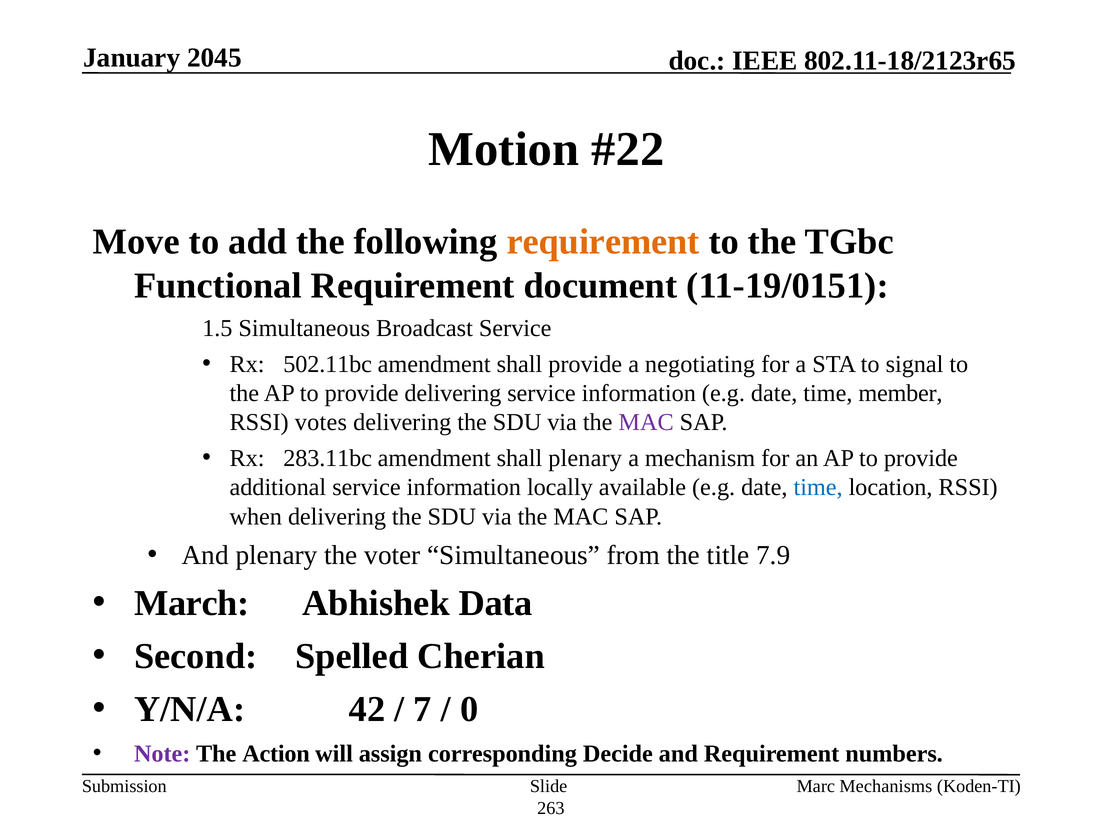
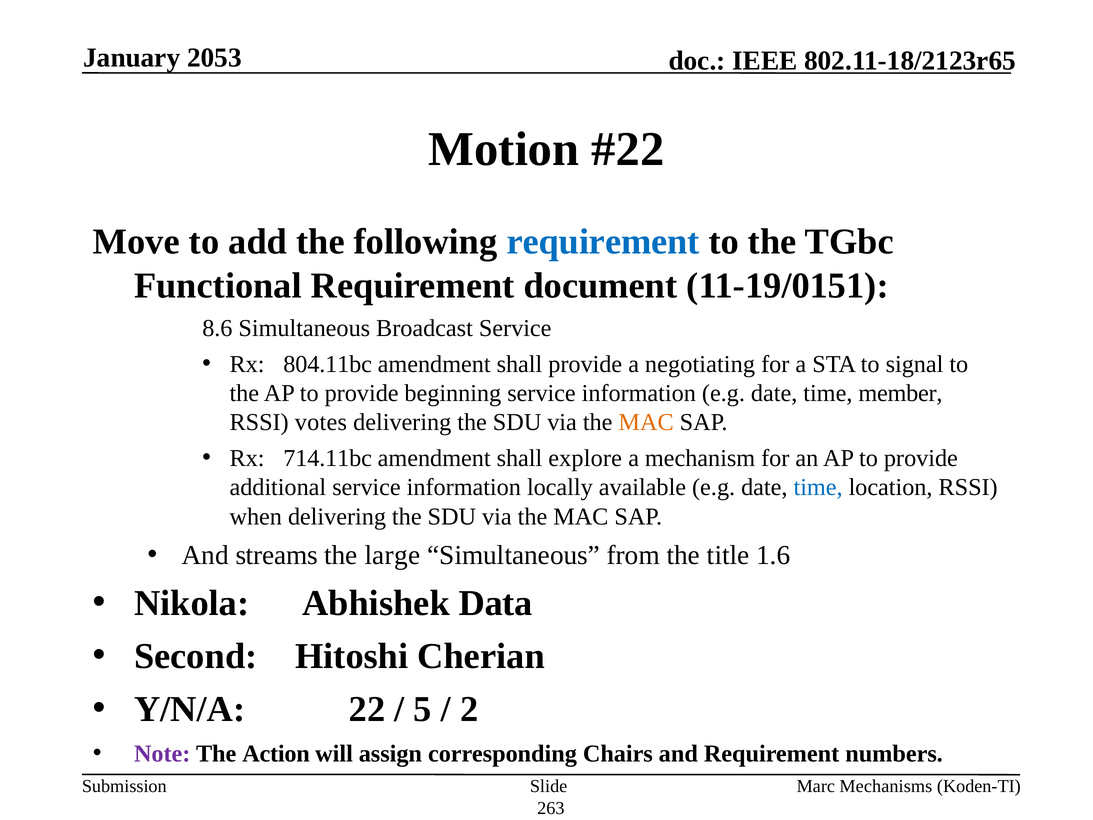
2045: 2045 -> 2053 (214, 58)
requirement colour: orange -> blue (603, 242)
1.5: 1.5 -> 8.6 (217, 328)
502.11bc: 502.11bc -> 804.11bc (328, 364)
provide delivering: delivering -> beginning (453, 393)
MAC colour: purple -> orange (646, 422)
283.11bc: 283.11bc -> 714.11bc (328, 458)
shall plenary: plenary -> explore (585, 458)
And plenary: plenary -> streams (277, 555)
voter: voter -> large (392, 555)
7.9: 7.9 -> 1.6 (773, 555)
March: March -> Nikola (192, 603)
Spelled: Spelled -> Hitoshi (352, 656)
42: 42 -> 22 (367, 709)
7: 7 -> 5 (423, 709)
0: 0 -> 2 (469, 709)
Decide: Decide -> Chairs (618, 754)
